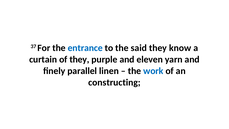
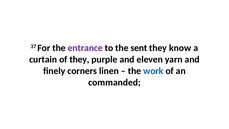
entrance colour: blue -> purple (85, 48)
said: said -> sent (139, 48)
parallel: parallel -> corners (82, 71)
constructing: constructing -> commanded (114, 82)
